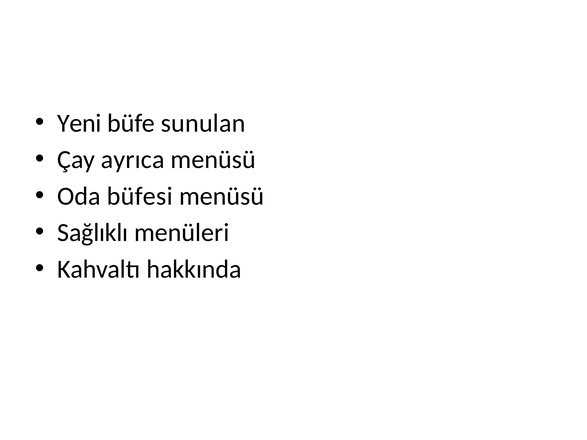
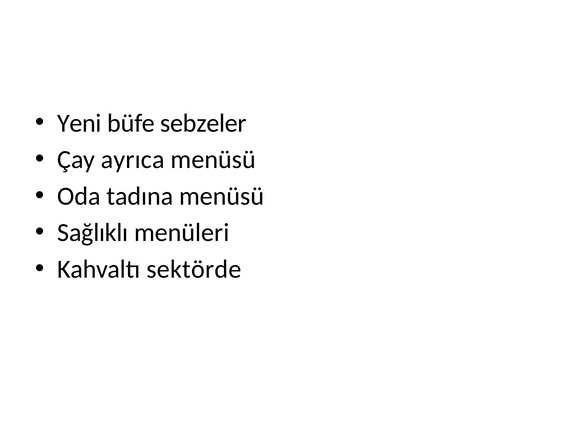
sunulan: sunulan -> sebzeler (203, 123)
büfesi: büfesi -> tadına (140, 196)
hakkında: hakkında -> sektörde (194, 269)
